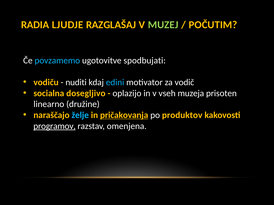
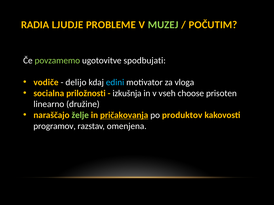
RAZGLAŠAJ: RAZGLAŠAJ -> PROBLEME (111, 25)
povzamemo colour: light blue -> light green (57, 61)
vodiču: vodiču -> vodiče (46, 82)
nuditi: nuditi -> delijo (76, 82)
vodič: vodič -> vloga (184, 82)
dosegljivo: dosegljivo -> priložnosti (86, 93)
oplazijo: oplazijo -> izkušnja (127, 93)
muzeja: muzeja -> choose (191, 93)
želje colour: light blue -> light green (80, 115)
programov underline: present -> none (55, 126)
